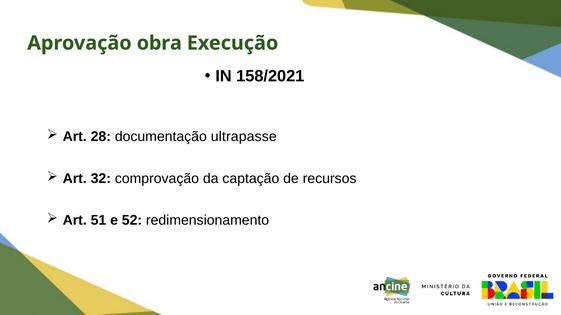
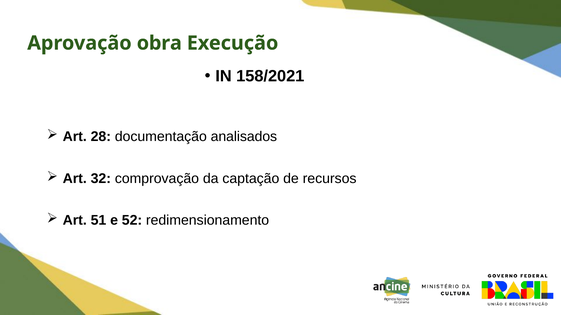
ultrapasse: ultrapasse -> analisados (244, 137)
